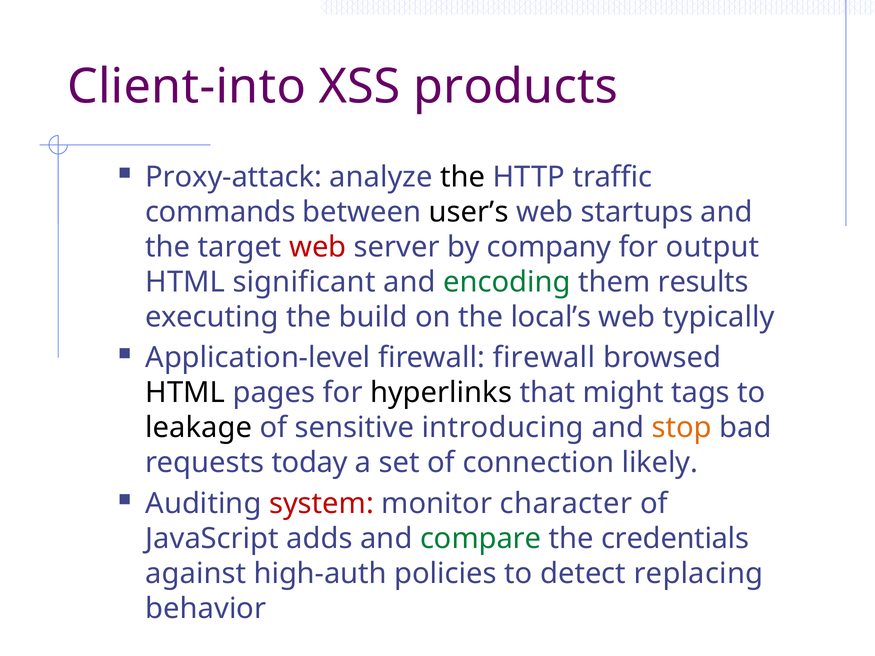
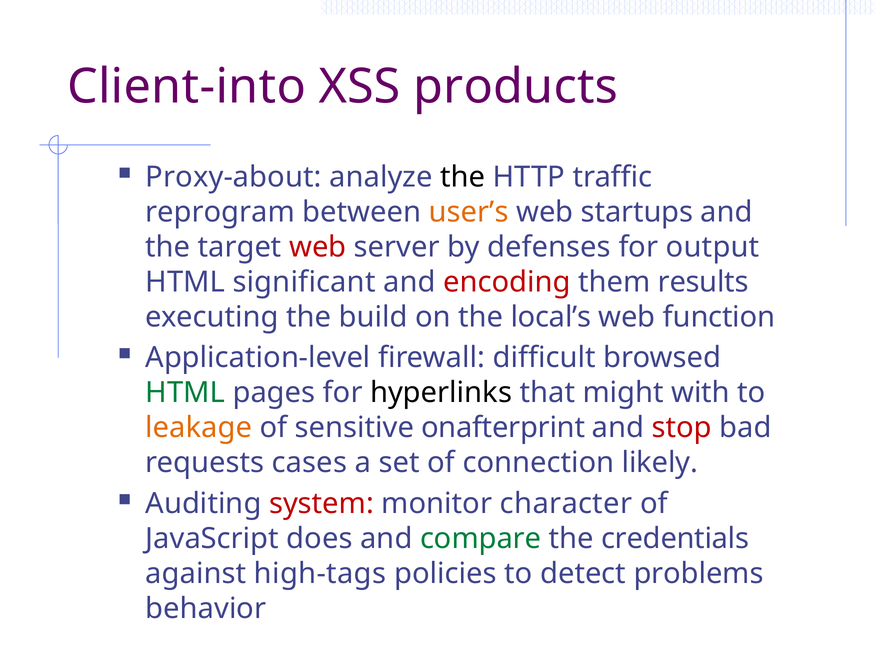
Proxy-attack: Proxy-attack -> Proxy-about (234, 177)
commands: commands -> reprogram (220, 212)
user’s colour: black -> orange (469, 212)
company: company -> defenses (549, 247)
encoding colour: green -> red (507, 282)
typically: typically -> function (719, 317)
firewall firewall: firewall -> difficult (544, 358)
HTML colour: black -> green (185, 393)
tags: tags -> with (701, 393)
leakage colour: black -> orange (199, 428)
introducing: introducing -> onafterprint (503, 428)
stop colour: orange -> red (682, 428)
today: today -> cases (309, 463)
adds: adds -> does (319, 539)
high-auth: high-auth -> high-tags (320, 574)
replacing: replacing -> problems (699, 574)
